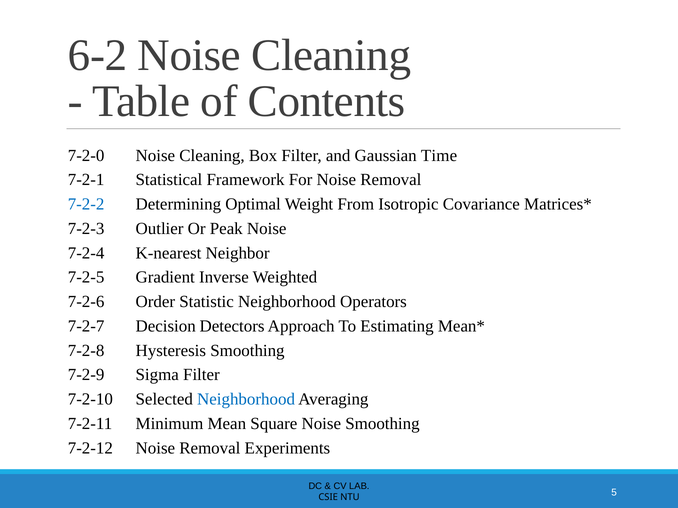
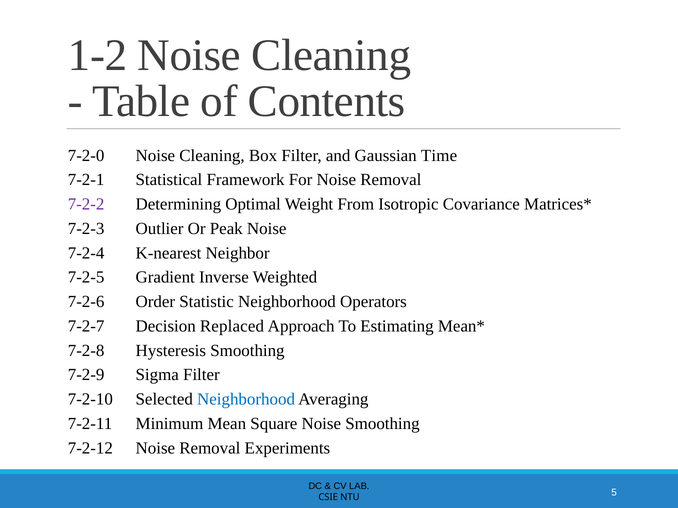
6-2: 6-2 -> 1-2 (98, 55)
7-2-2 colour: blue -> purple (86, 204)
Detectors: Detectors -> Replaced (232, 326)
